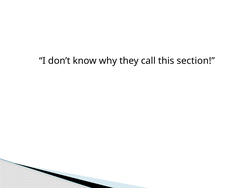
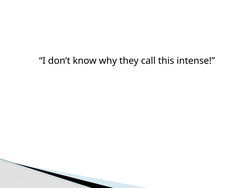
section: section -> intense (196, 61)
